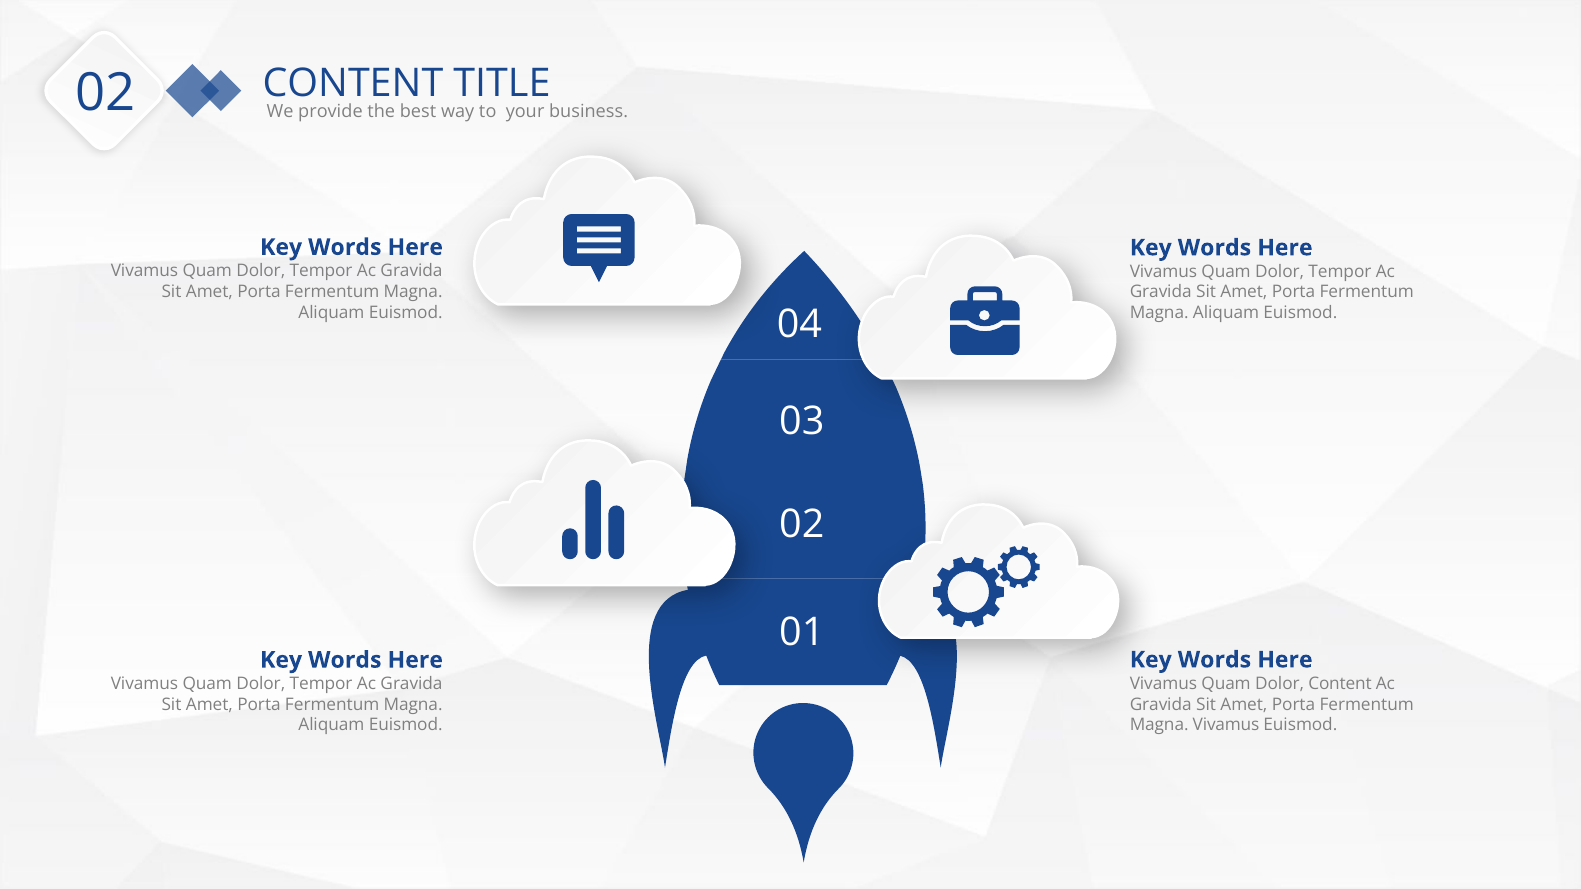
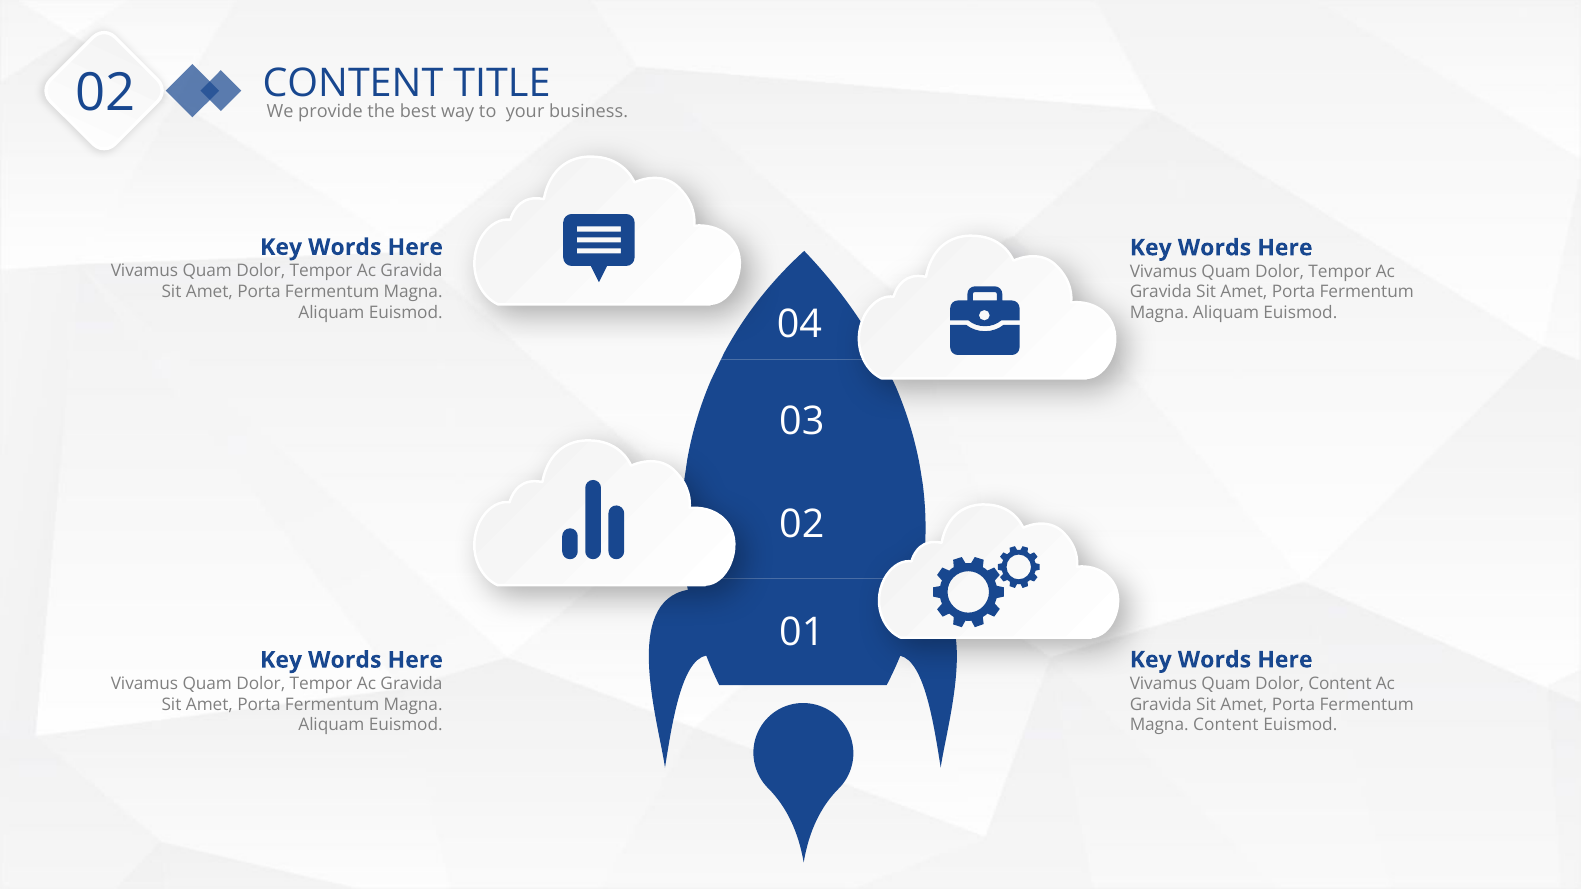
Magna Vivamus: Vivamus -> Content (1226, 725)
